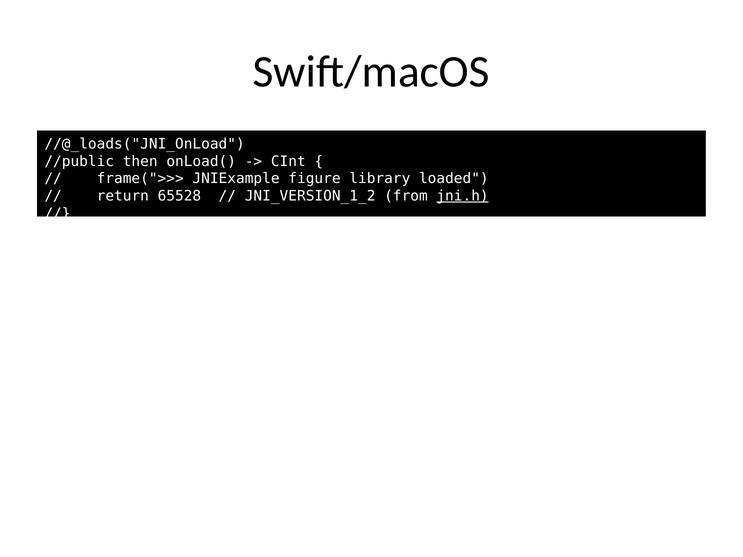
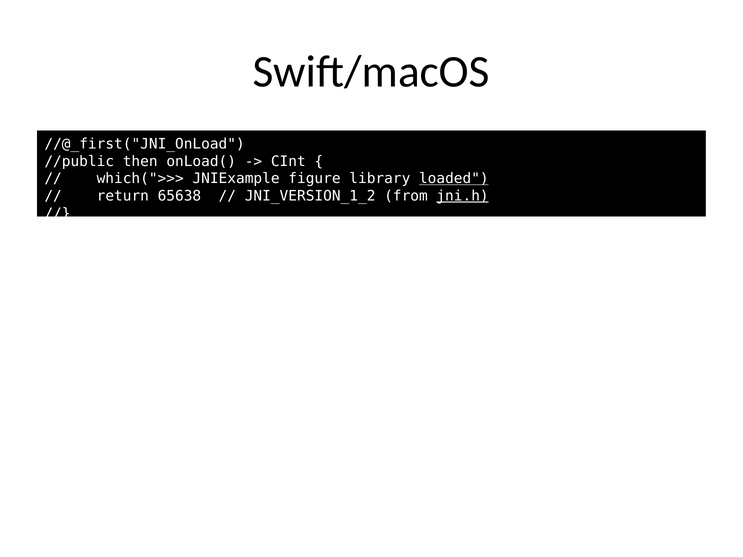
//@_loads("JNI_OnLoad: //@_loads("JNI_OnLoad -> //@_first("JNI_OnLoad (145, 144)
frame(">>>: frame(">>> -> which(">>> (140, 179)
loaded underline: none -> present (454, 179)
65528: 65528 -> 65638 (179, 196)
